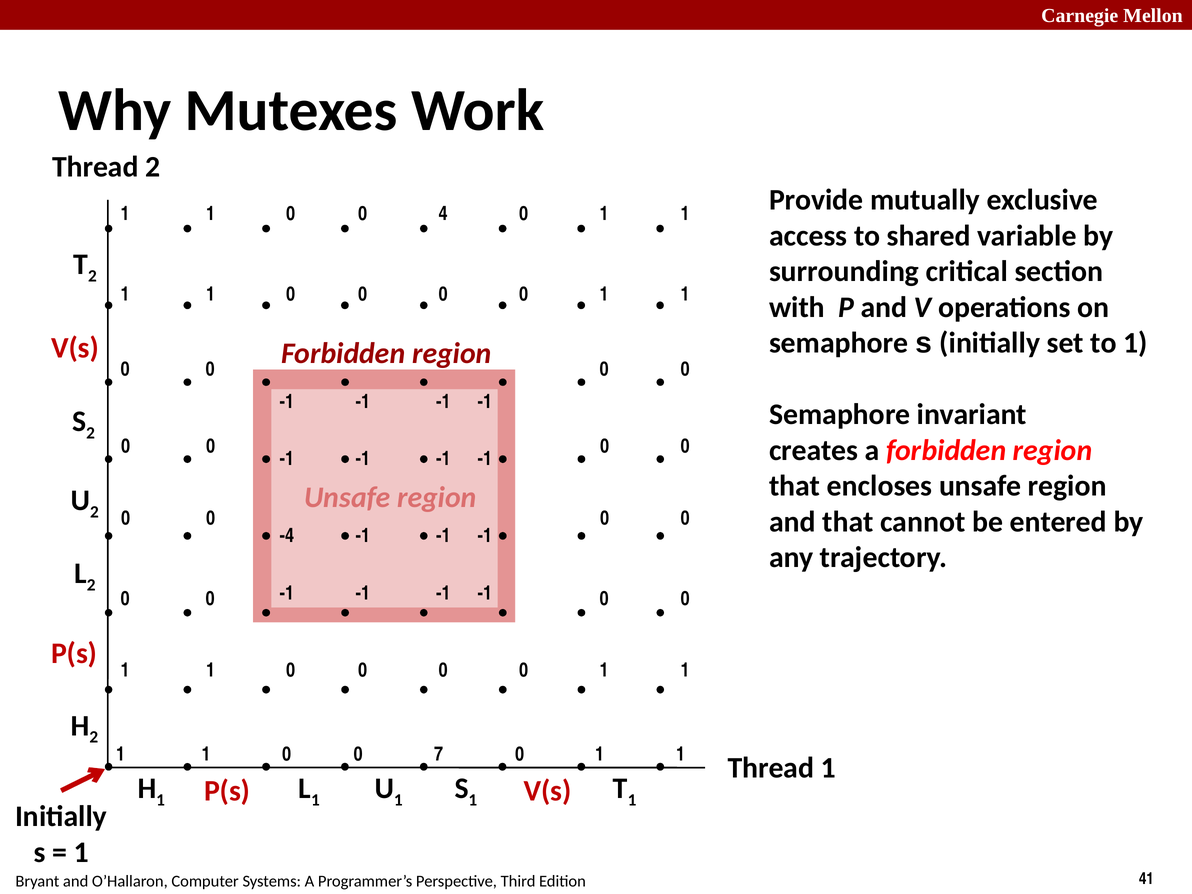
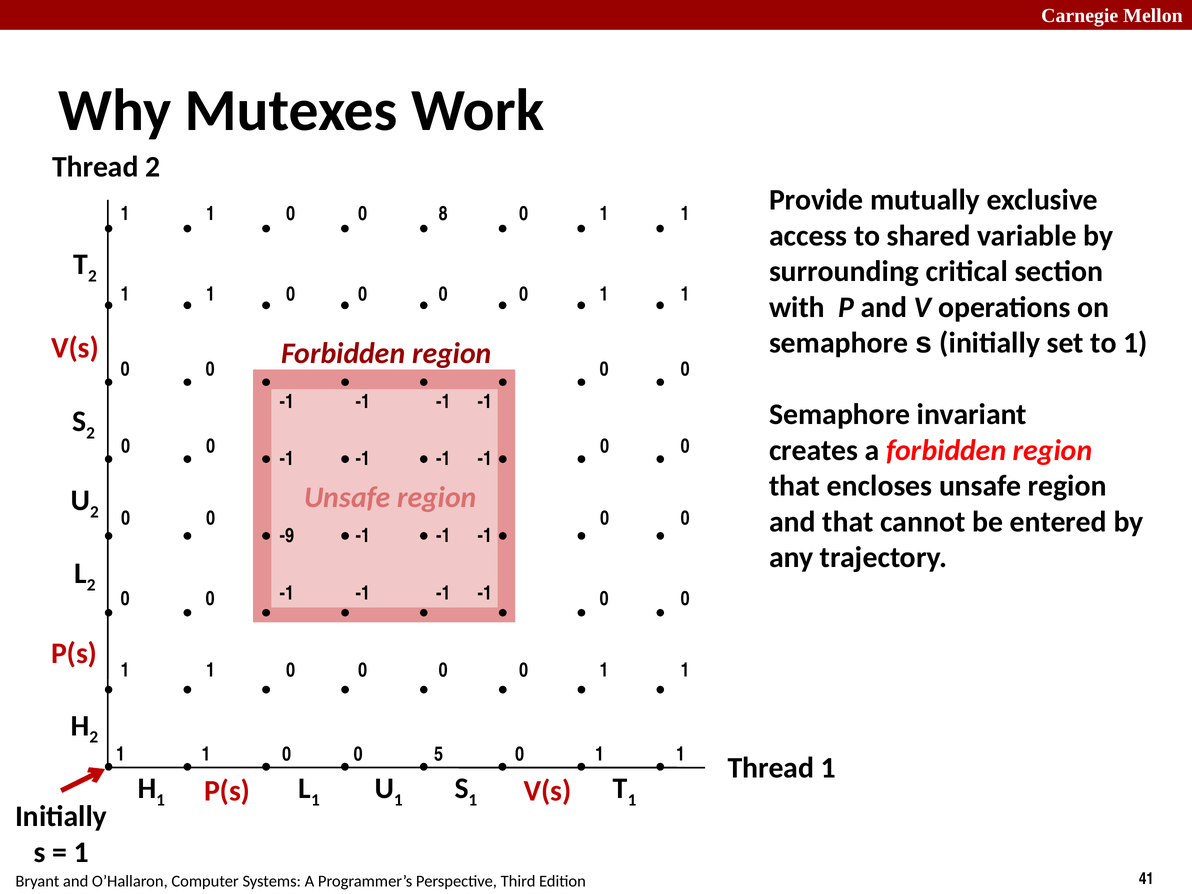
4: 4 -> 8 (443, 214)
-4: -4 -> -9 (287, 536)
7: 7 -> 5 (439, 754)
